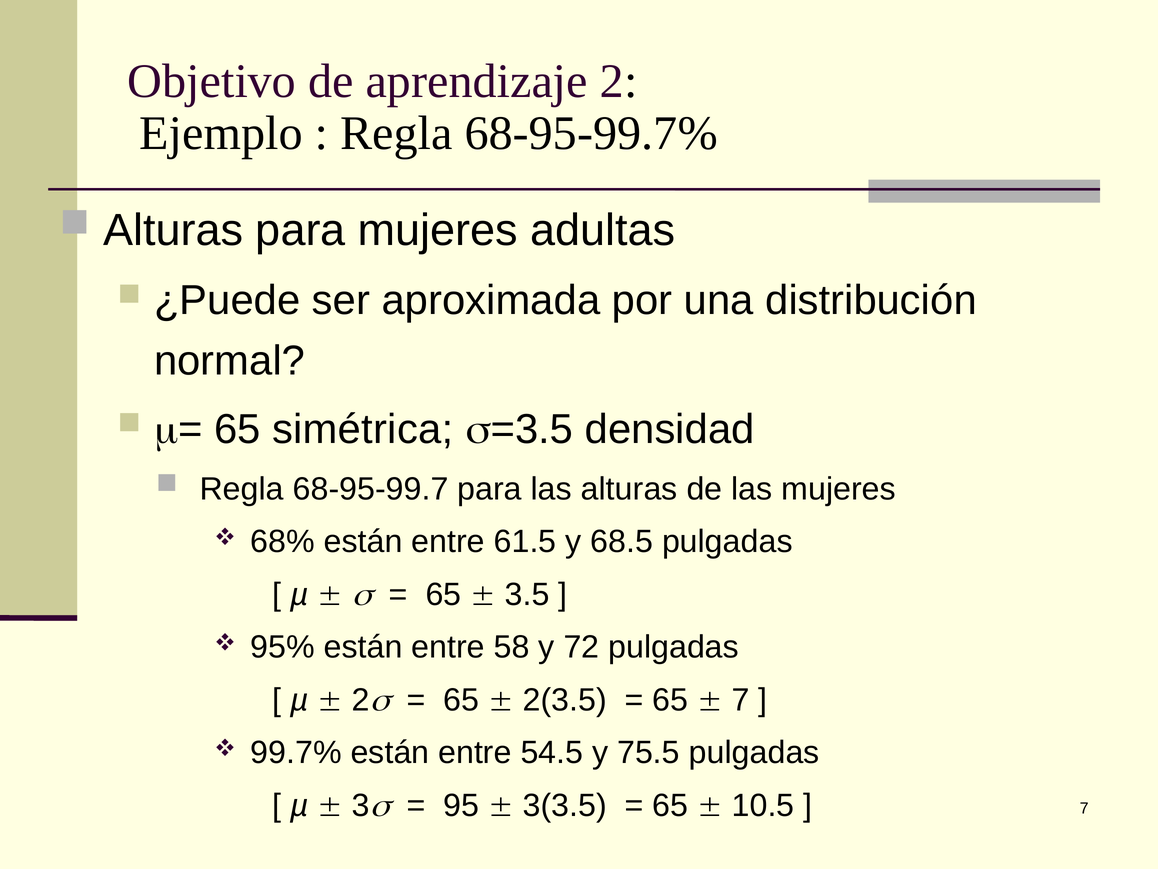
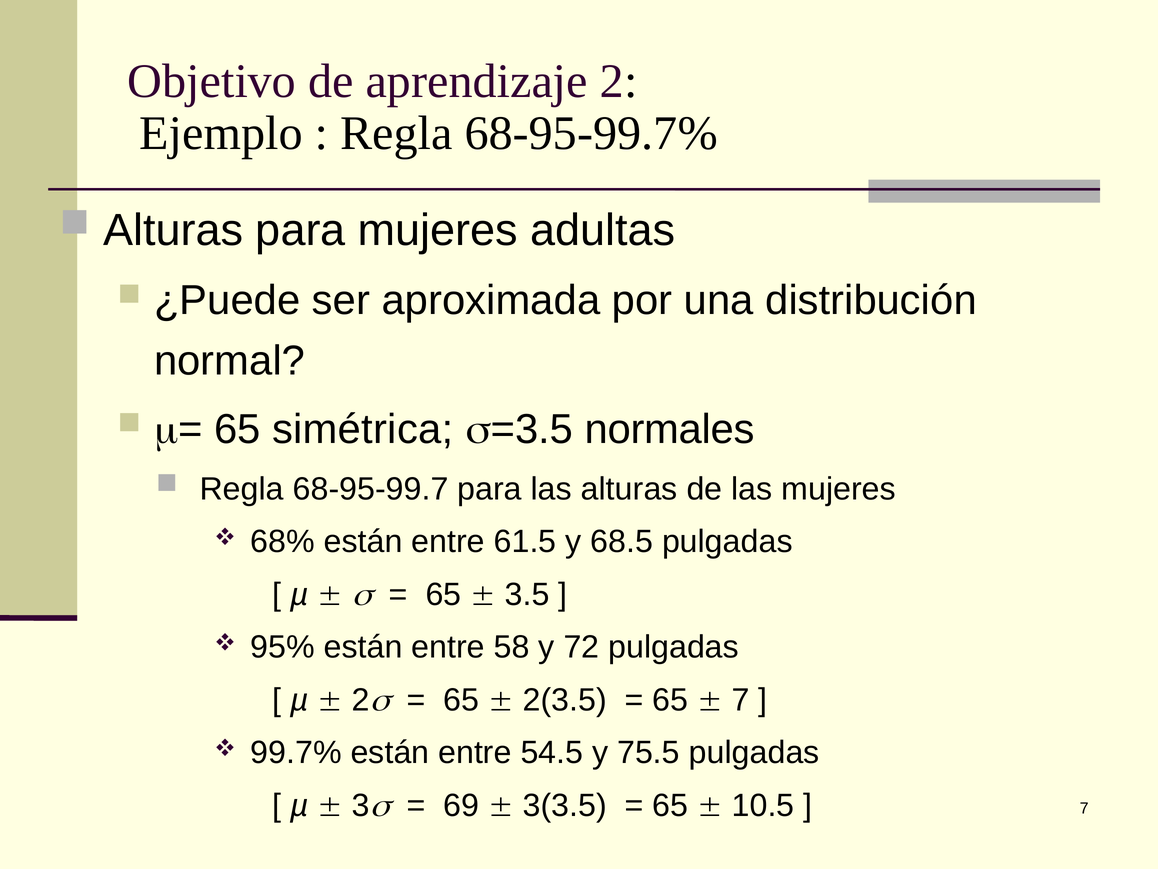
densidad: densidad -> normales (670, 429)
95: 95 -> 69 (461, 805)
